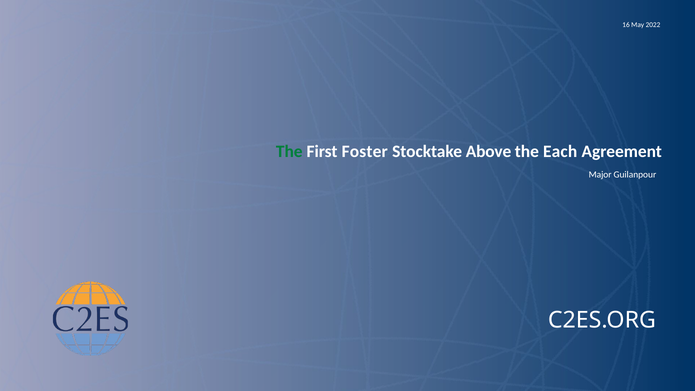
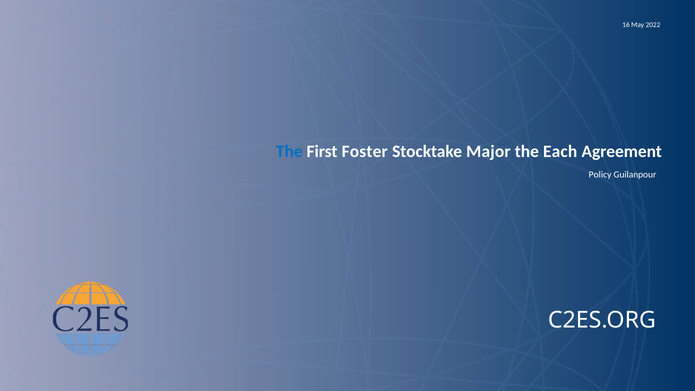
The colour: green -> blue (289, 152)
Above: Above -> Major (488, 152)
Major: Major -> Policy (600, 174)
